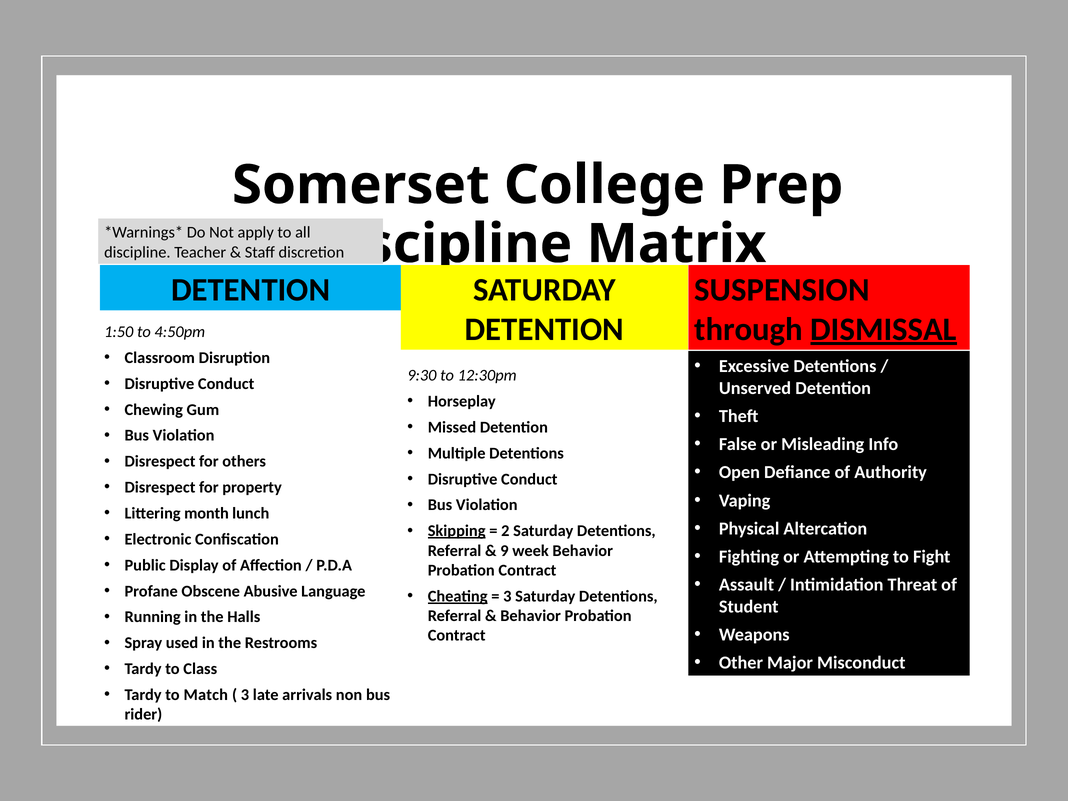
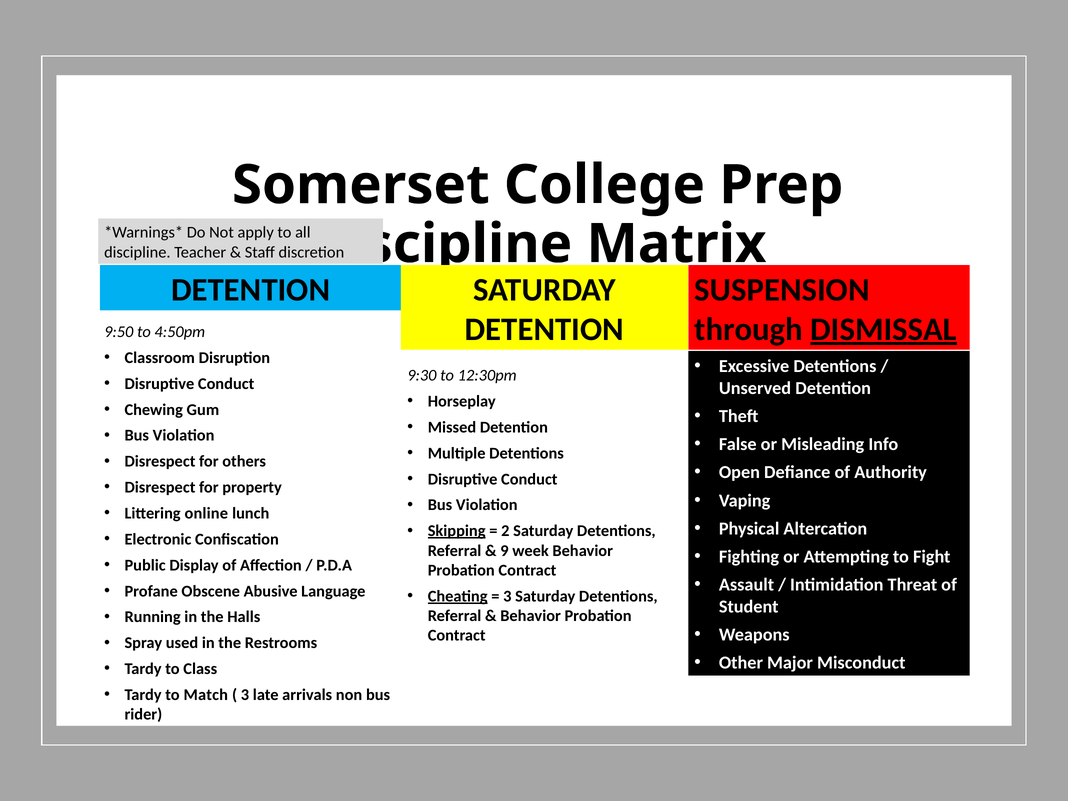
1:50: 1:50 -> 9:50 (119, 332)
month: month -> online (206, 513)
